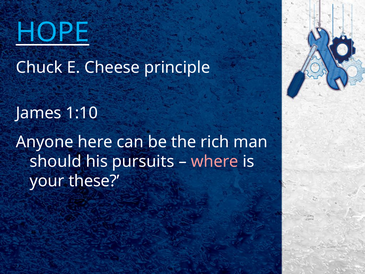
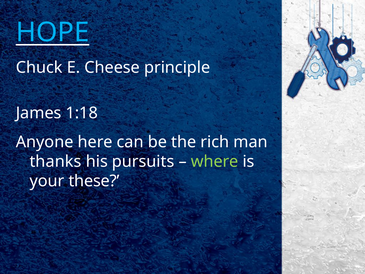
1:10: 1:10 -> 1:18 (82, 113)
should: should -> thanks (55, 161)
where colour: pink -> light green (215, 161)
